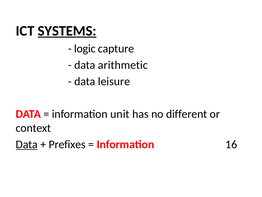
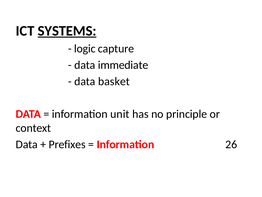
arithmetic: arithmetic -> immediate (123, 65)
leisure: leisure -> basket (114, 81)
different: different -> principle (187, 114)
Data underline: present -> none (27, 144)
16: 16 -> 26 (231, 144)
